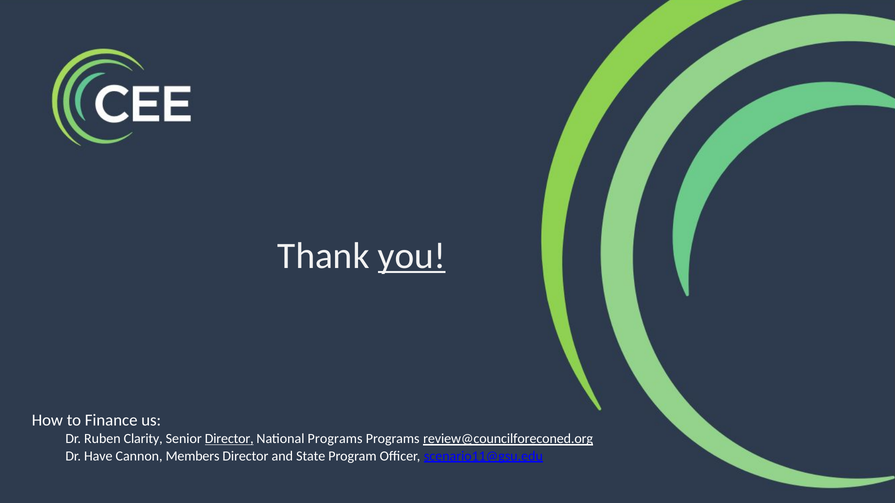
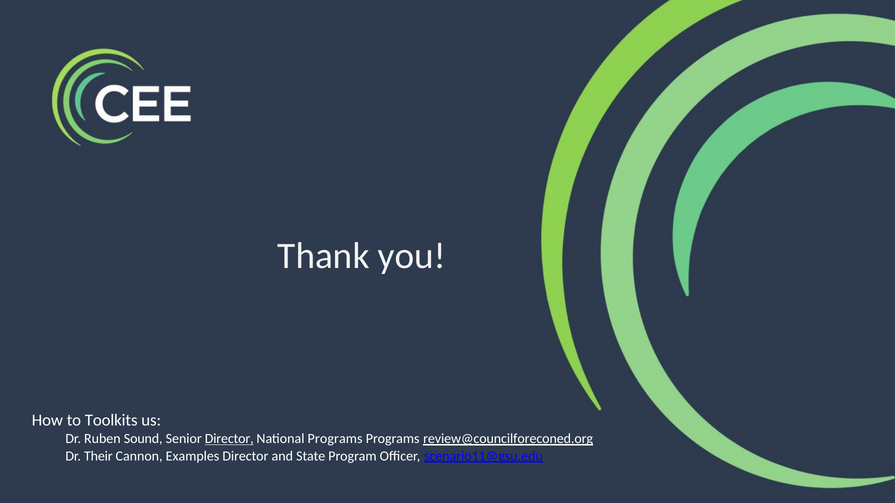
you underline: present -> none (412, 256)
Finance: Finance -> Toolkits (111, 421)
Clarity: Clarity -> Sound (143, 439)
Have: Have -> Their (98, 456)
Members: Members -> Examples (193, 456)
